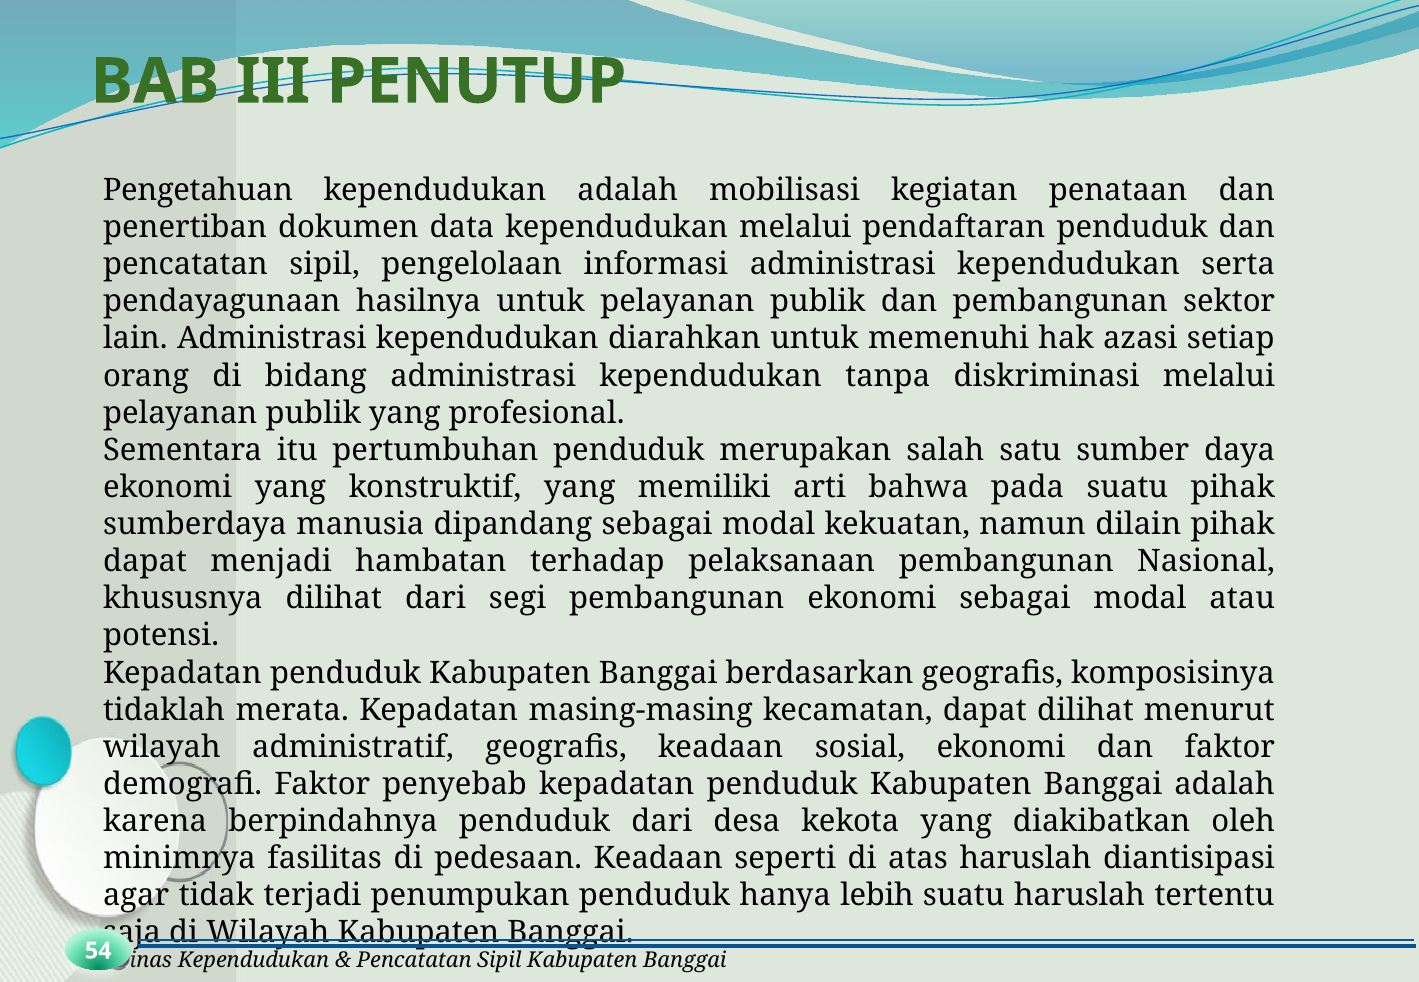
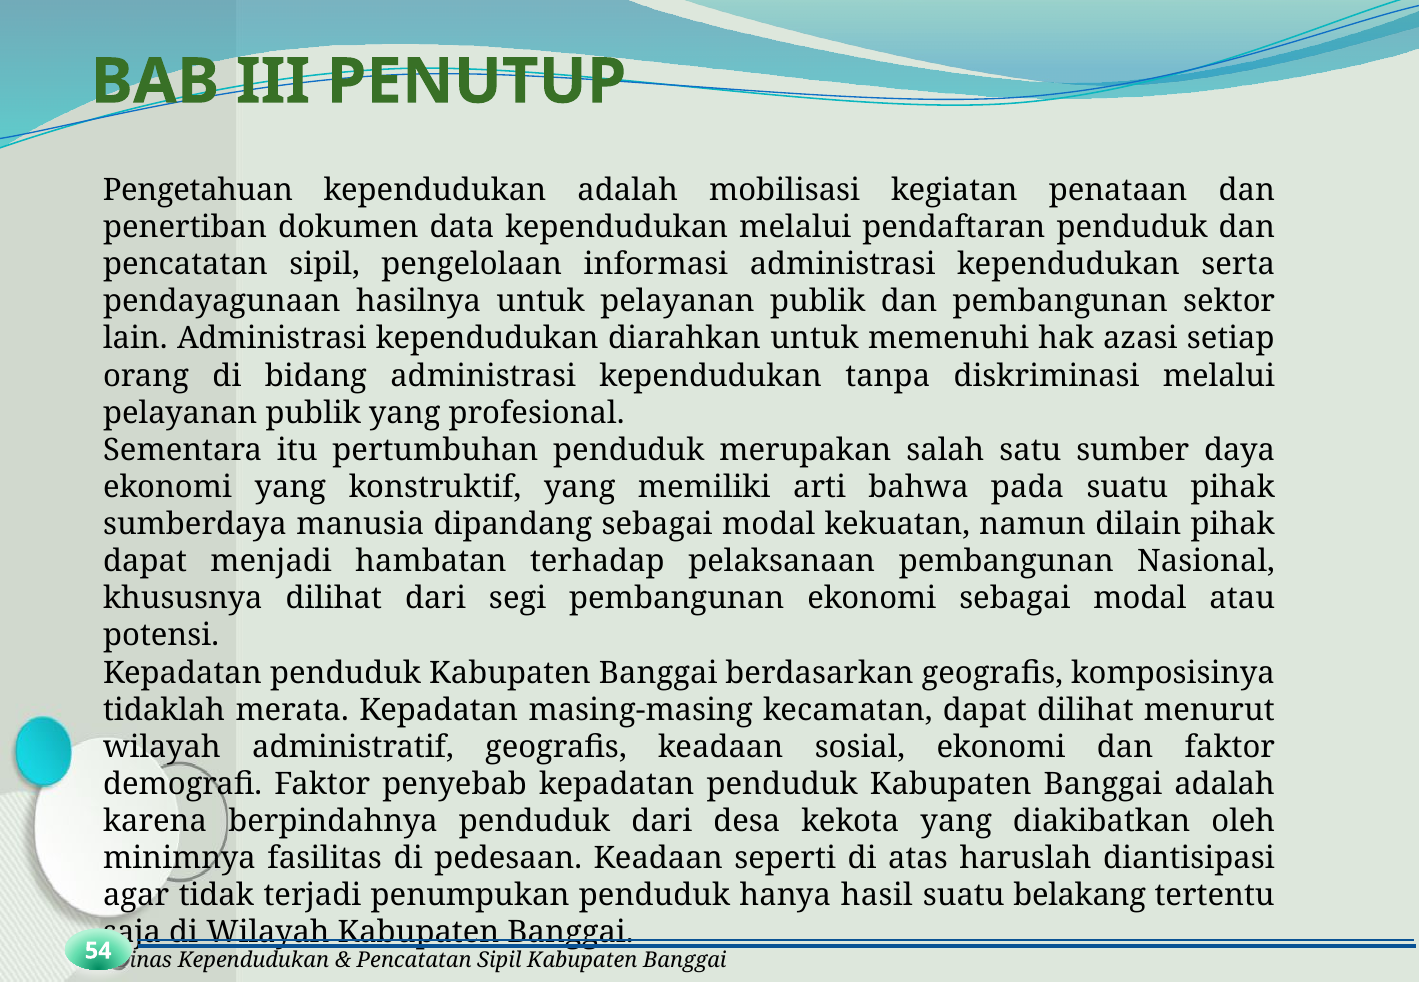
lebih: lebih -> hasil (877, 896)
suatu haruslah: haruslah -> belakang (1080, 896)
